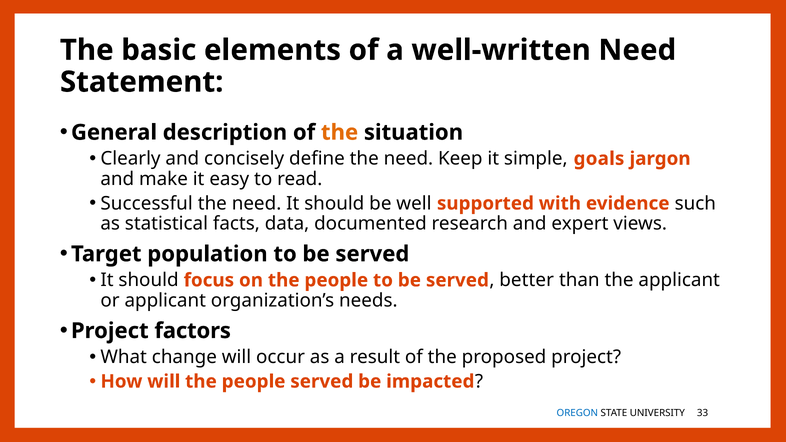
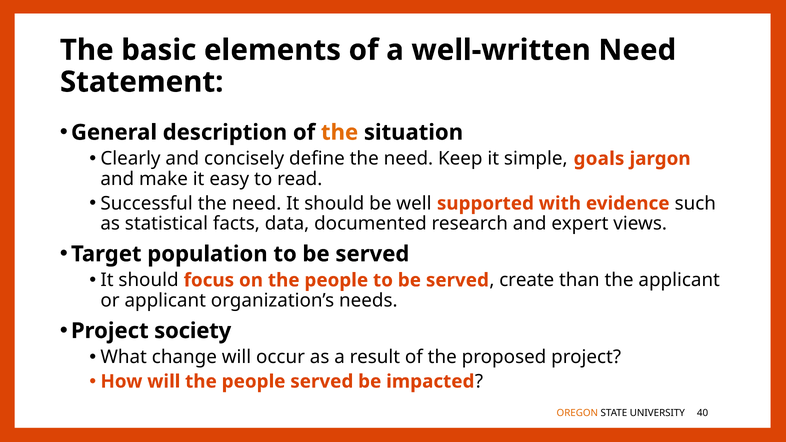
better: better -> create (527, 280)
factors: factors -> society (193, 331)
OREGON colour: blue -> orange (577, 413)
33: 33 -> 40 (703, 413)
